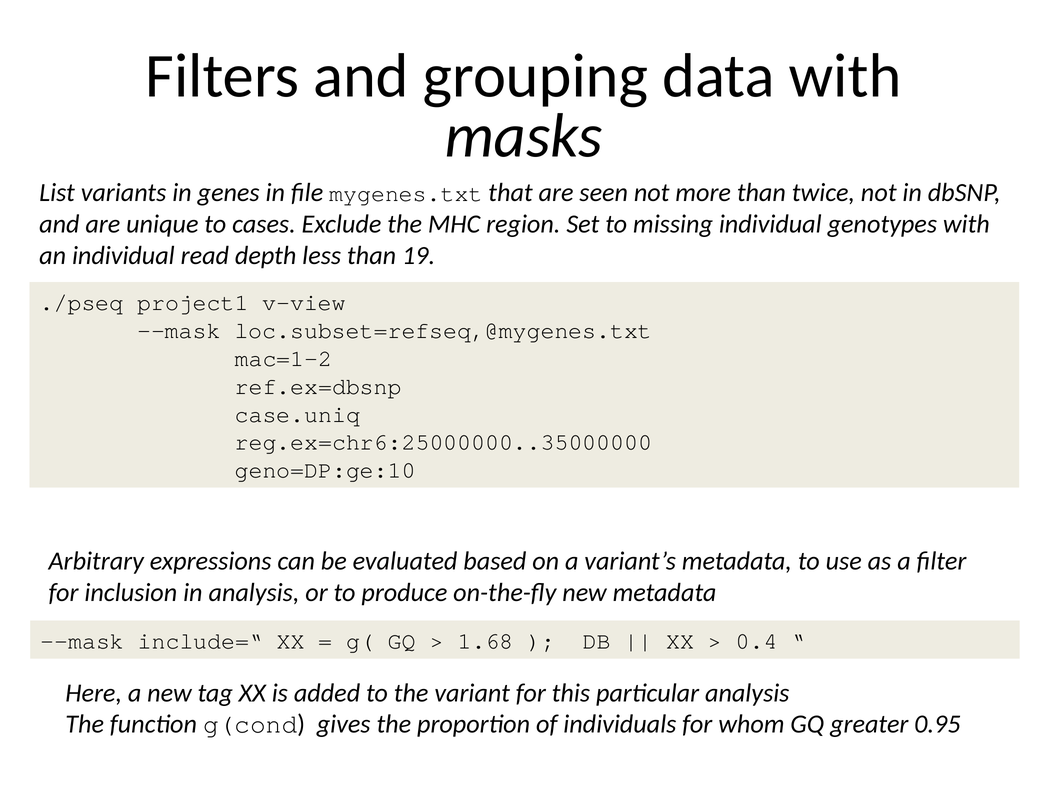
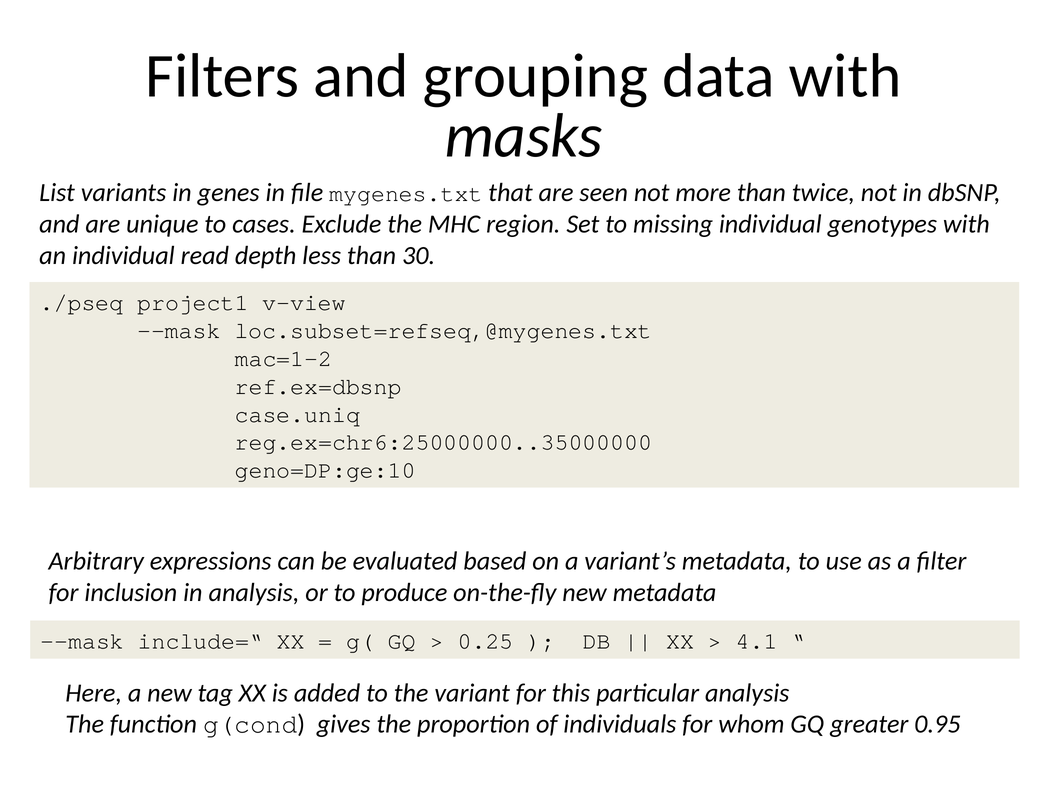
19: 19 -> 30 (419, 256)
1.68: 1.68 -> 0.25 (486, 641)
0.4: 0.4 -> 4.1 (757, 641)
